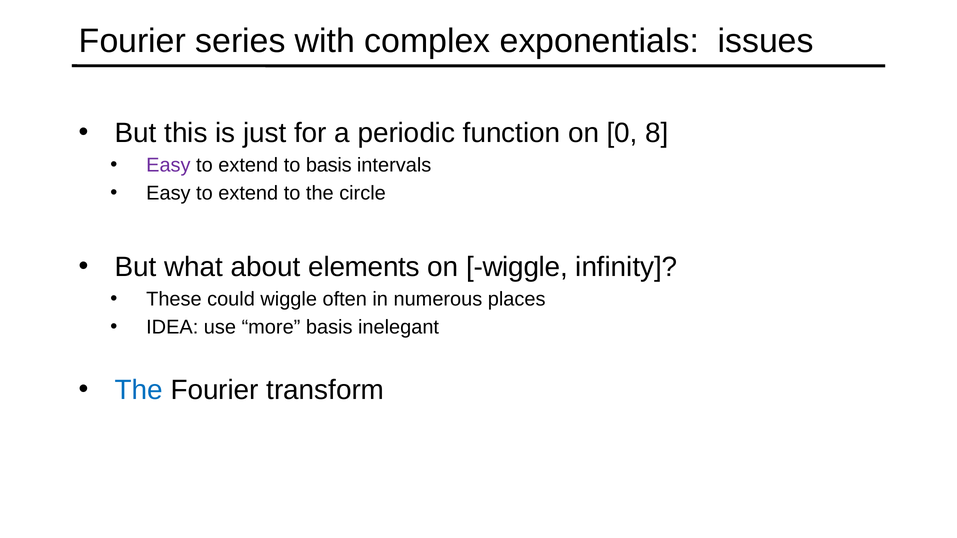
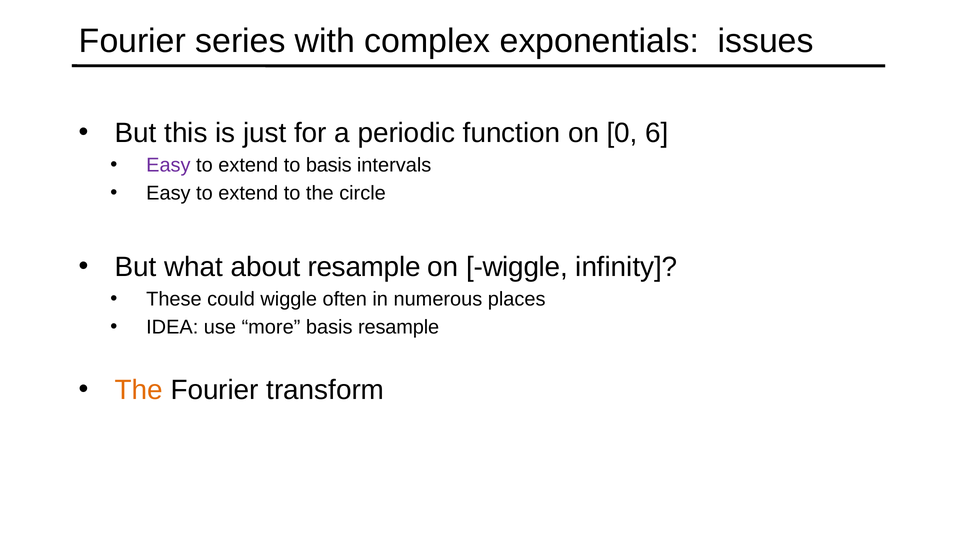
8: 8 -> 6 (657, 133)
about elements: elements -> resample (364, 267)
basis inelegant: inelegant -> resample (399, 327)
The colour: blue -> orange (139, 390)
